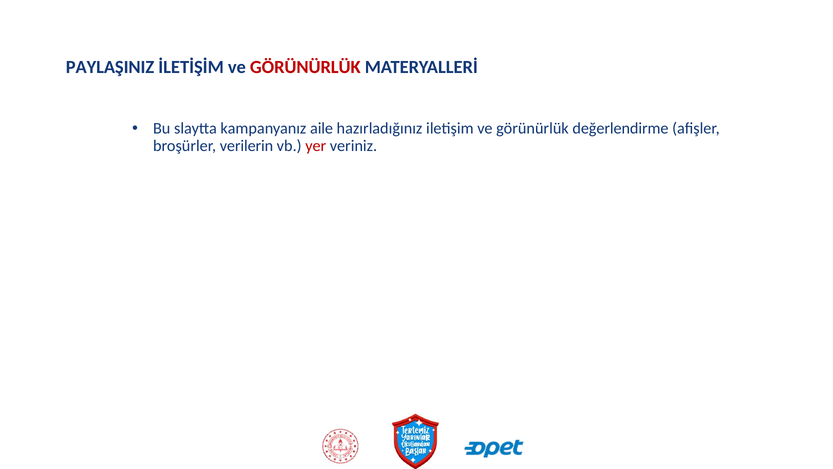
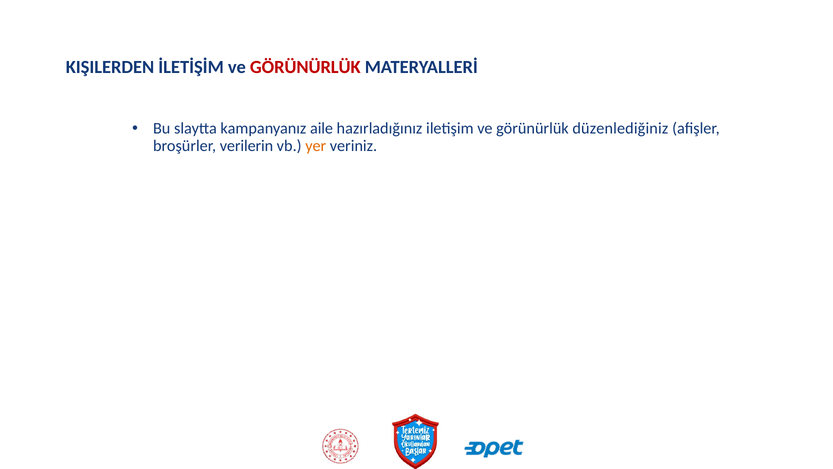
PAYLAŞINIZ: PAYLAŞINIZ -> KIŞILERDEN (110, 67)
değerlendirme: değerlendirme -> düzenlediğiniz (620, 128)
yer colour: red -> orange (316, 146)
